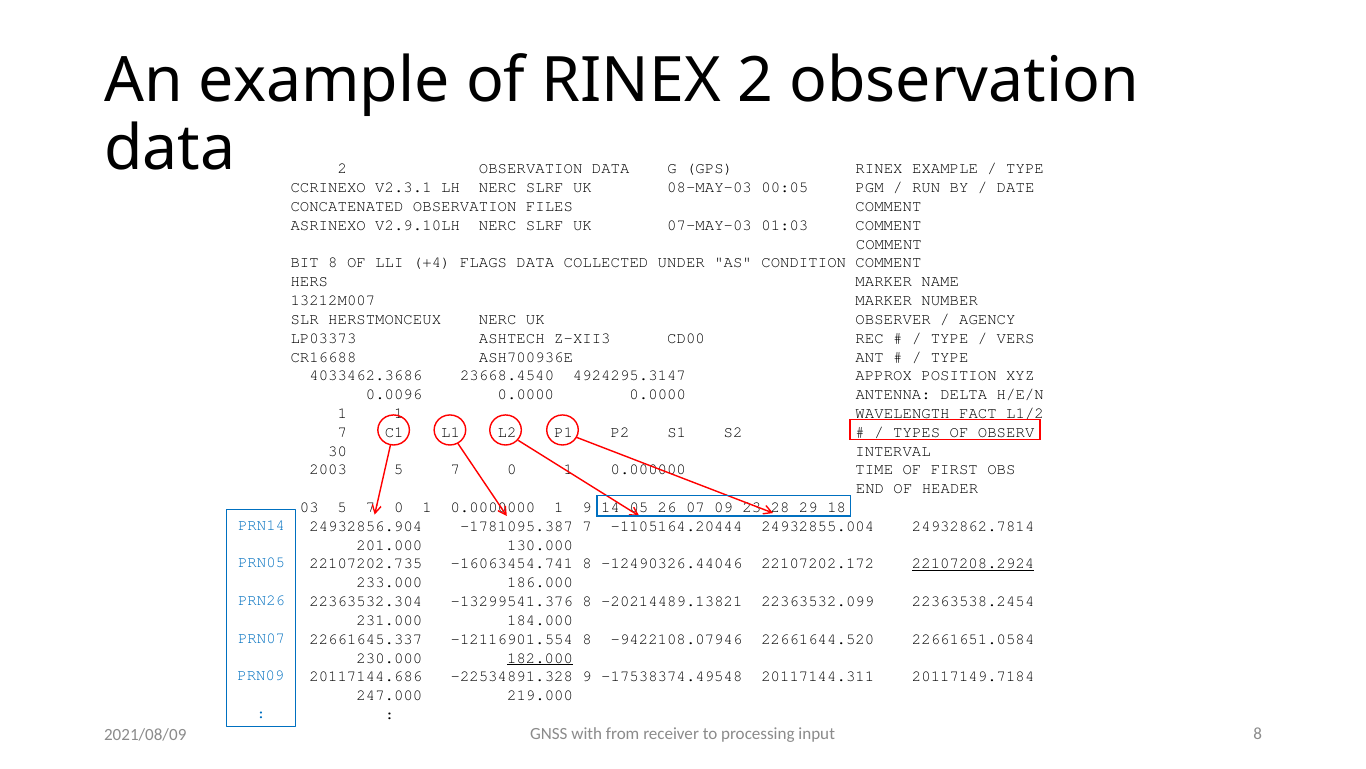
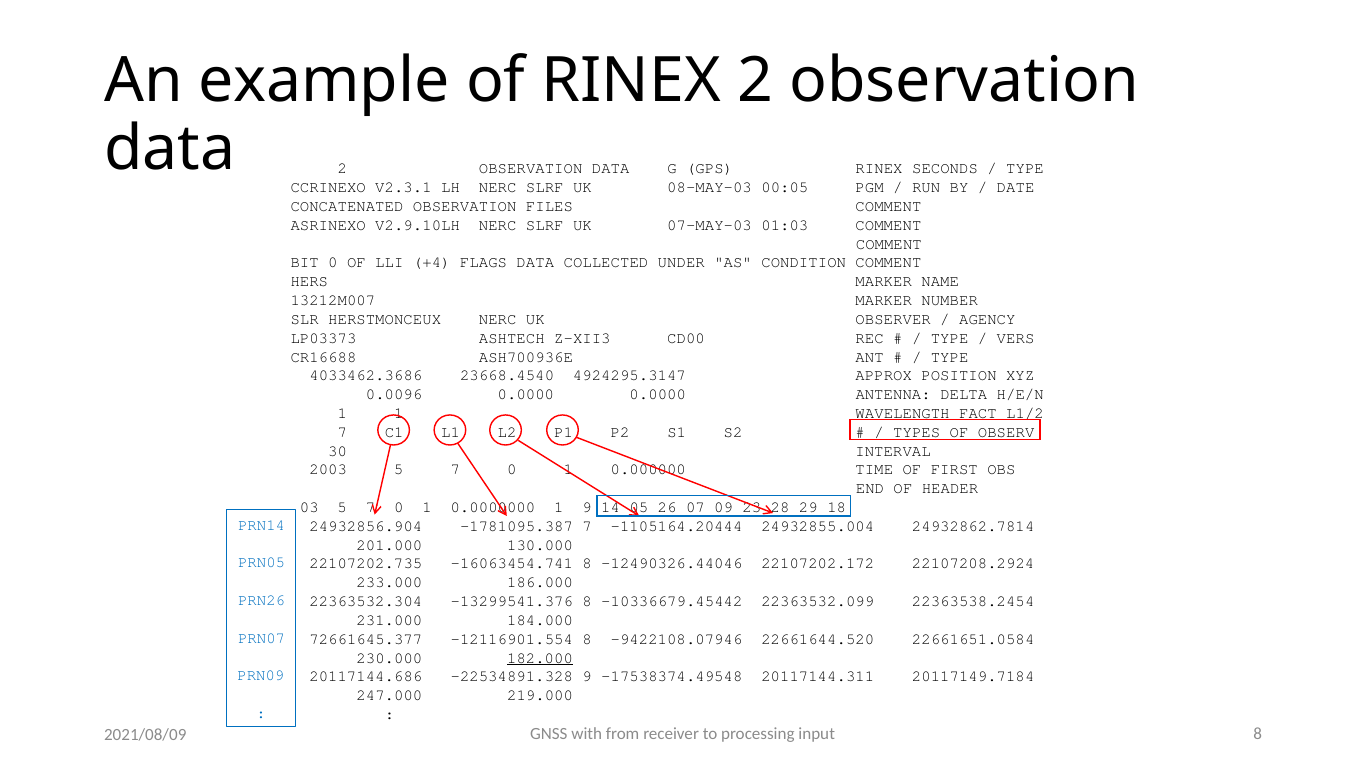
RINEX EXAMPLE: EXAMPLE -> SECONDS (945, 169)
BIT 8: 8 -> 0 (333, 263)
22107208.2924 underline: present -> none (973, 563)
-20214489.13821: -20214489.13821 -> -10336679.45442 (672, 601)
22661645.337: 22661645.337 -> 72661645.377 (366, 639)
